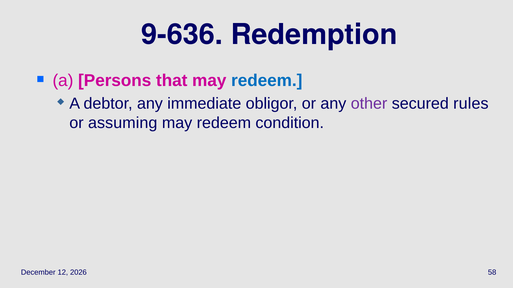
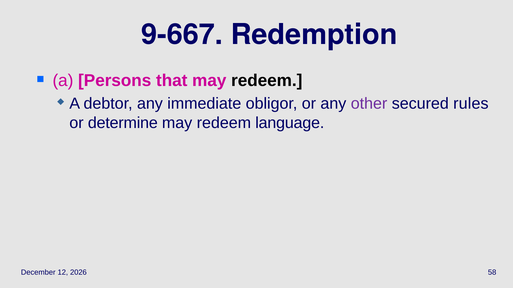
9-636: 9-636 -> 9-667 (182, 35)
redeem colour: blue -> black (267, 81)
assuming: assuming -> determine (123, 123)
condition: condition -> language (290, 123)
